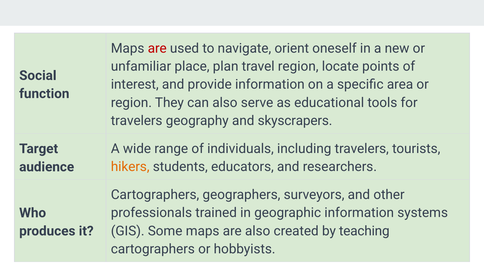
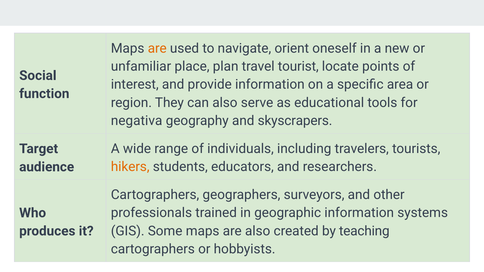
are colour: red -> orange (157, 48)
travel region: region -> tourist (298, 66)
travelers: travelers -> negativa (137, 121)
